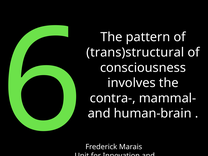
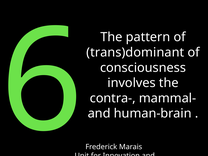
trans)structural: trans)structural -> trans)dominant (135, 52)
